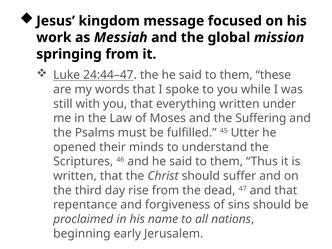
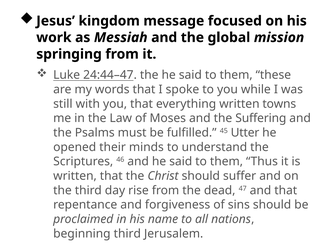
under: under -> towns (279, 104)
beginning early: early -> third (127, 234)
